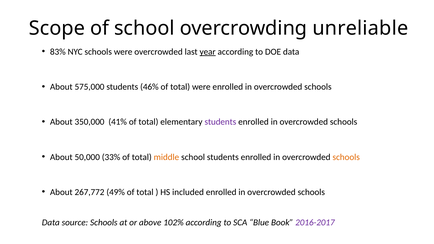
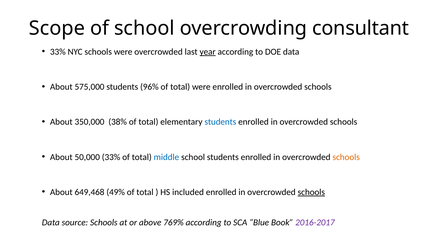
unreliable: unreliable -> consultant (361, 28)
83%: 83% -> 33% (58, 52)
46%: 46% -> 96% (149, 87)
41%: 41% -> 38% (118, 122)
students colour: purple -> blue (220, 122)
middle colour: orange -> blue (166, 157)
267,772: 267,772 -> 649,468 (89, 192)
schools underline: none -> present (311, 192)
102%: 102% -> 769% (174, 223)
